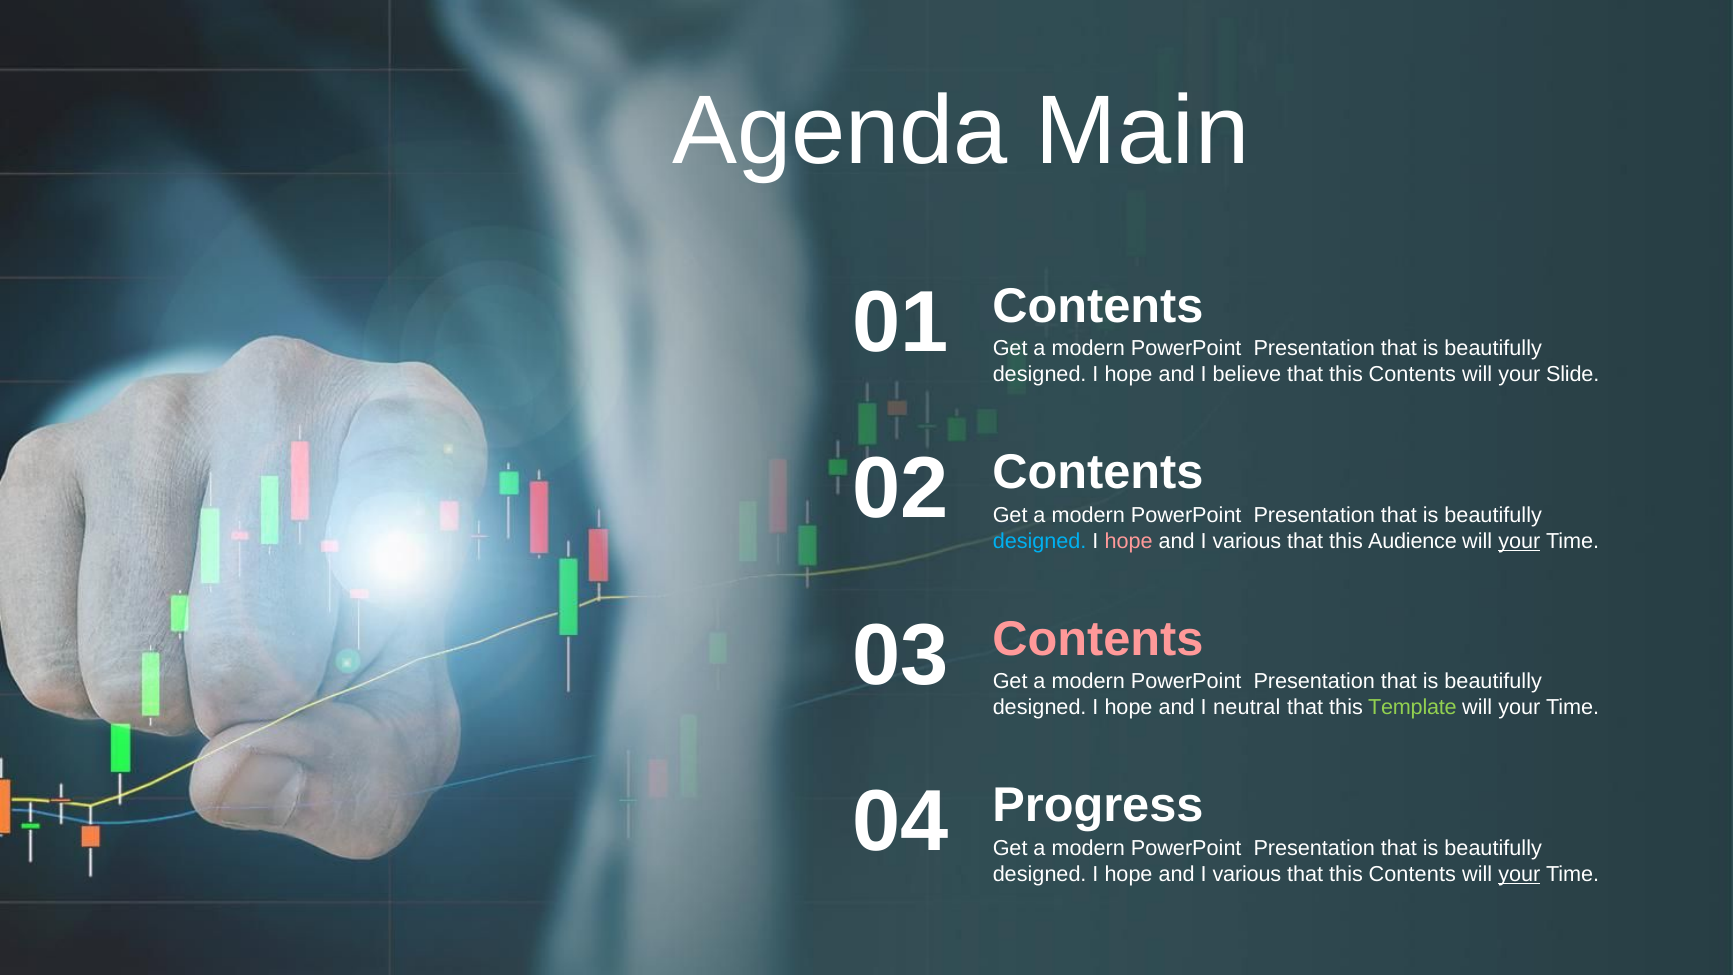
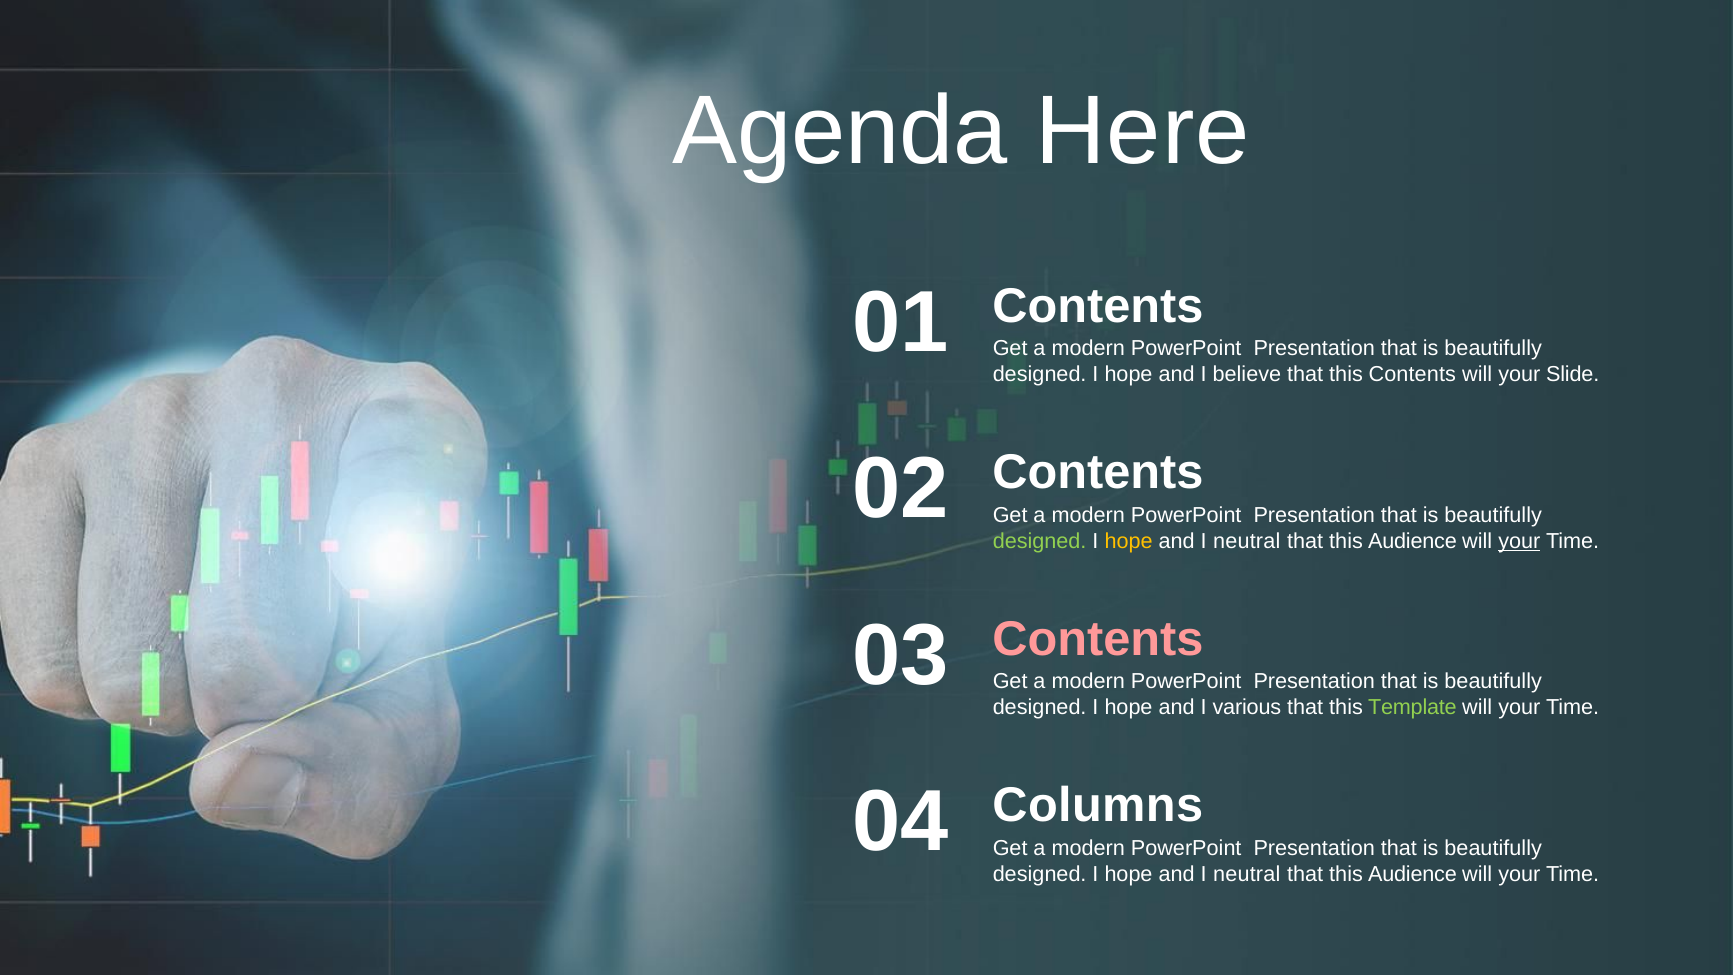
Main: Main -> Here (1143, 131)
designed colour: light blue -> light green (1040, 541)
hope colour: pink -> yellow (1129, 541)
various: various -> neutral (1247, 541)
neutral: neutral -> various (1247, 707)
Progress: Progress -> Columns (1098, 806)
various: various -> neutral (1247, 874)
Contents: Contents -> Audience (1412, 874)
your underline: present -> none (1519, 874)
